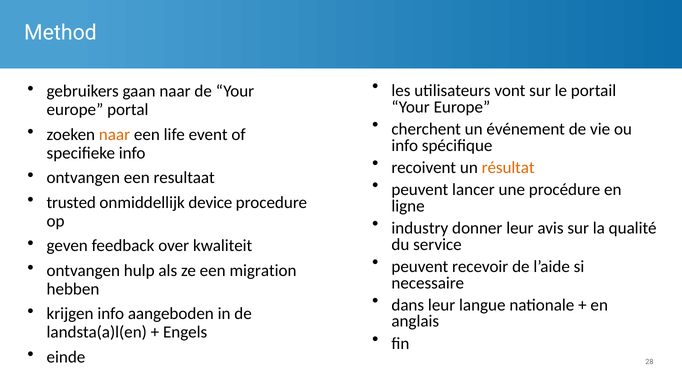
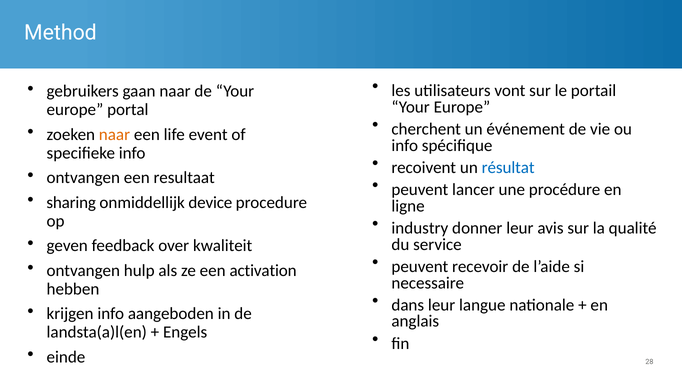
résultat colour: orange -> blue (508, 167)
trusted: trusted -> sharing (71, 202)
migration: migration -> activation (263, 270)
